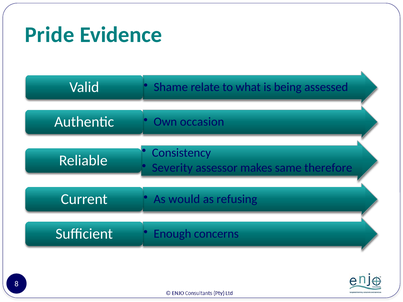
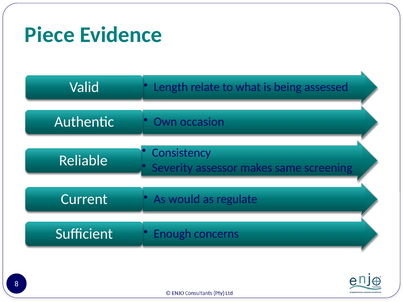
Pride: Pride -> Piece (50, 35)
Shame: Shame -> Length (171, 87)
therefore: therefore -> screening (328, 168)
refusing: refusing -> regulate (237, 199)
